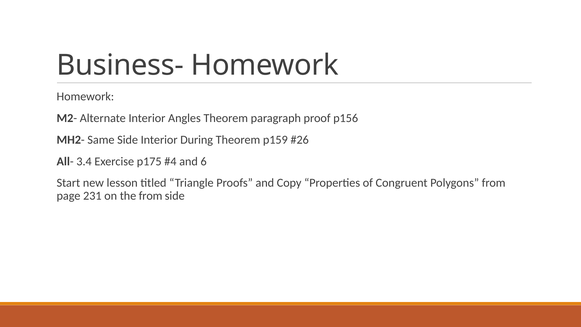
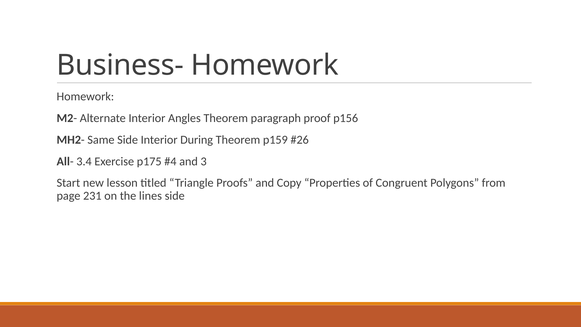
6: 6 -> 3 (204, 161)
the from: from -> lines (150, 196)
